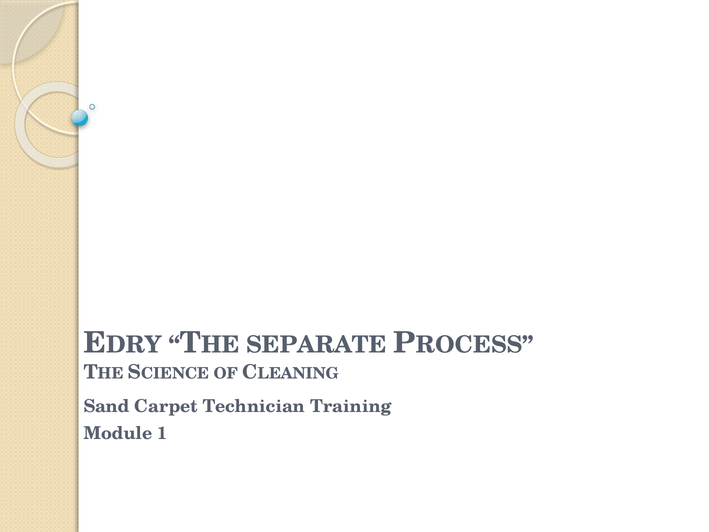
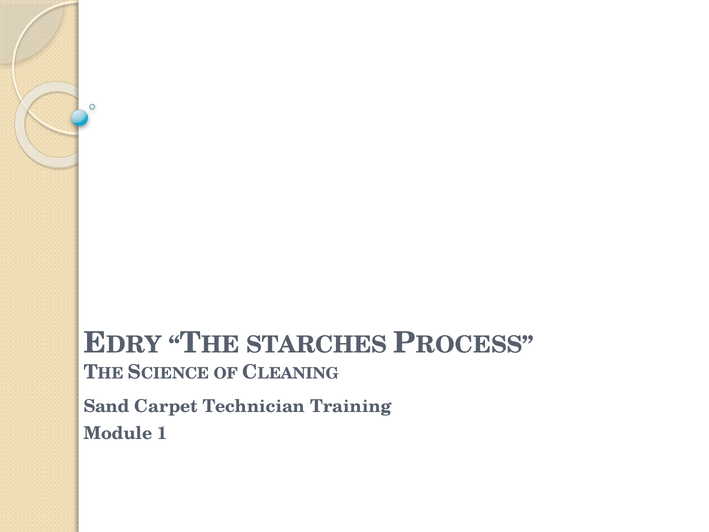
SEPARATE: SEPARATE -> STARCHES (317, 345)
